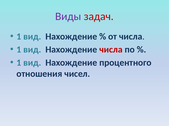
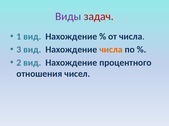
1: 1 -> 3 (19, 50)
числа colour: red -> orange (111, 50)
1: 1 -> 2 (19, 63)
